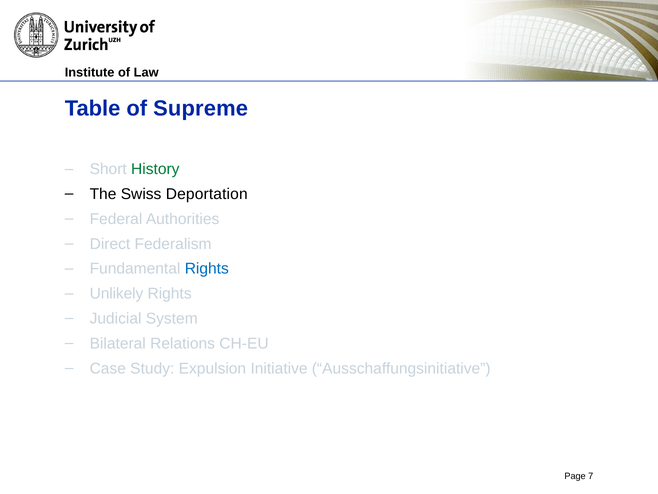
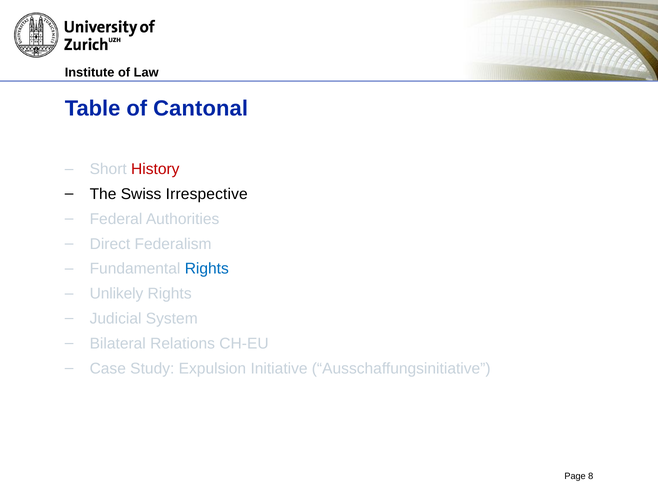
Supreme: Supreme -> Cantonal (201, 109)
History colour: green -> red (155, 169)
Deportation: Deportation -> Irrespective (207, 194)
7: 7 -> 8 (591, 476)
